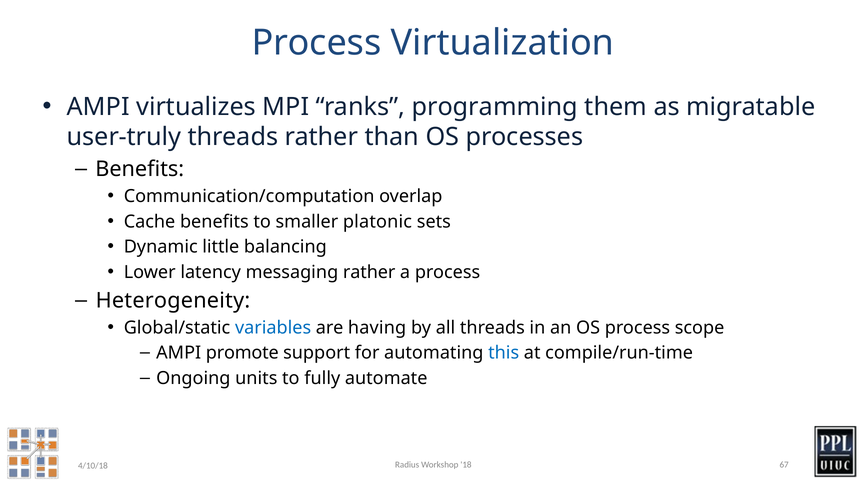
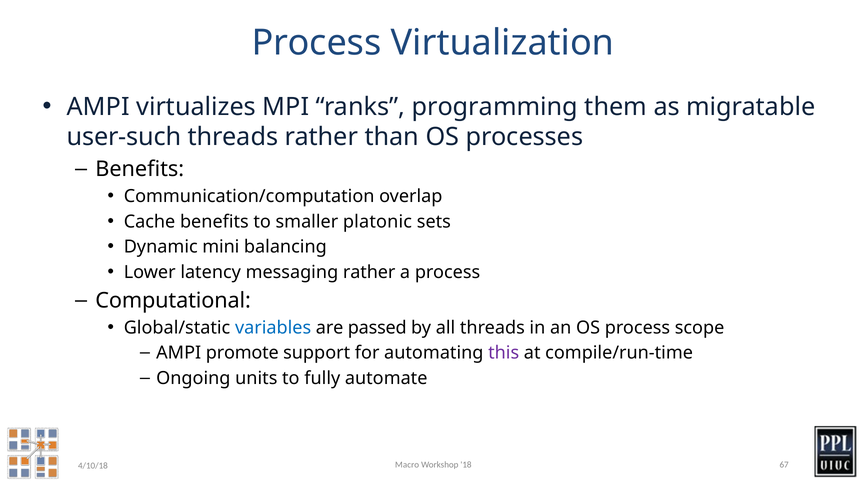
user-truly: user-truly -> user-such (124, 137)
little: little -> mini (221, 247)
Heterogeneity: Heterogeneity -> Computational (173, 301)
having: having -> passed (377, 328)
this colour: blue -> purple (504, 353)
Radius: Radius -> Macro (407, 465)
